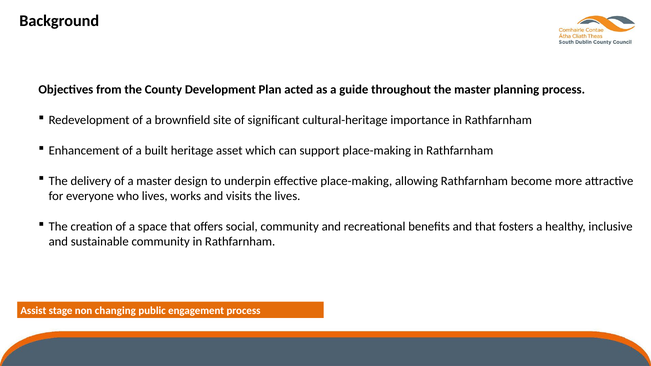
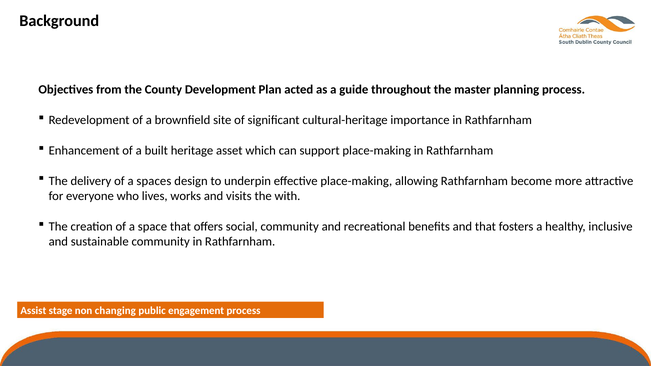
a master: master -> spaces (154, 181)
the lives: lives -> with (287, 196)
